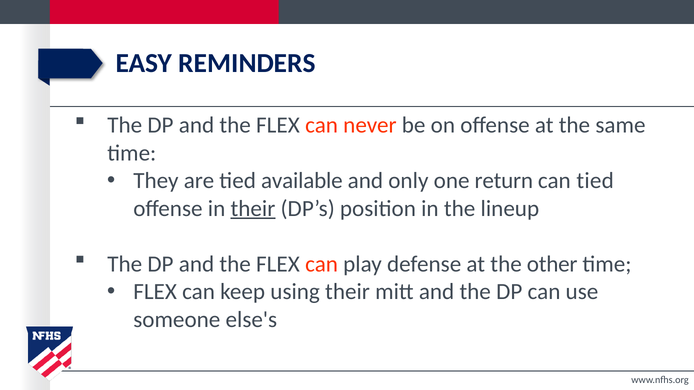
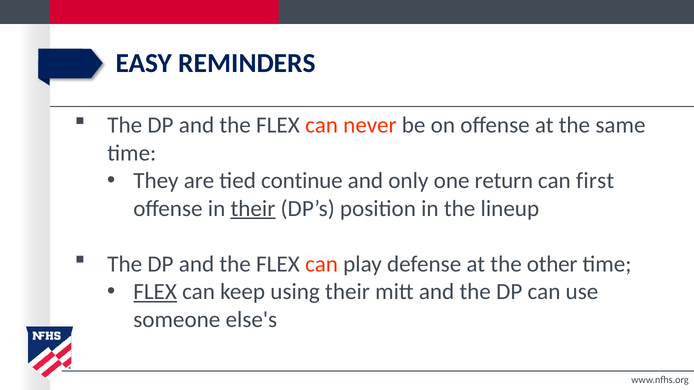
available: available -> continue (302, 181)
can tied: tied -> first (595, 181)
FLEX underline: none -> present (155, 292)
